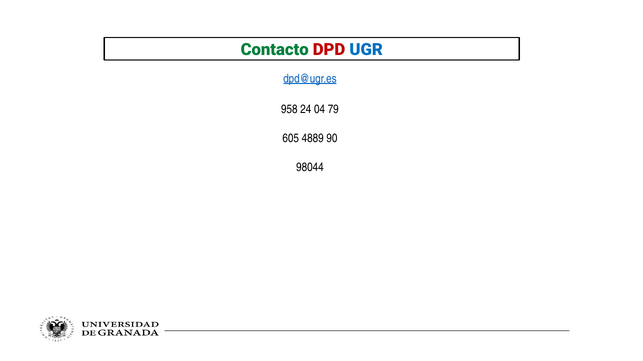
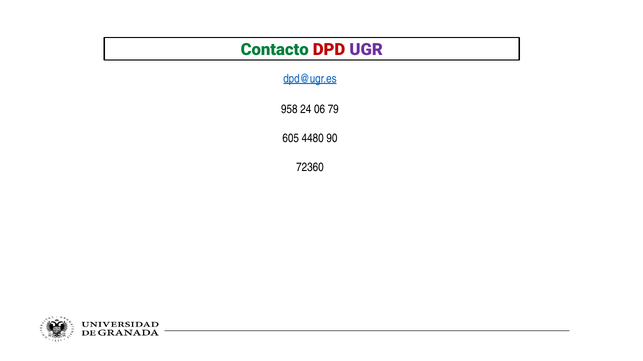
UGR colour: blue -> purple (366, 50)
04: 04 -> 06 (320, 110)
4889: 4889 -> 4480 (313, 139)
98044: 98044 -> 72360 (310, 168)
